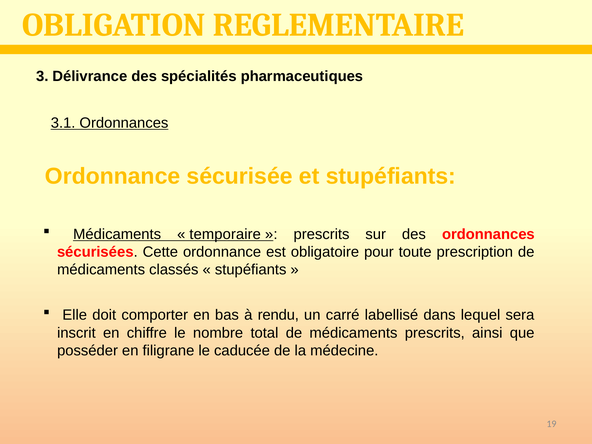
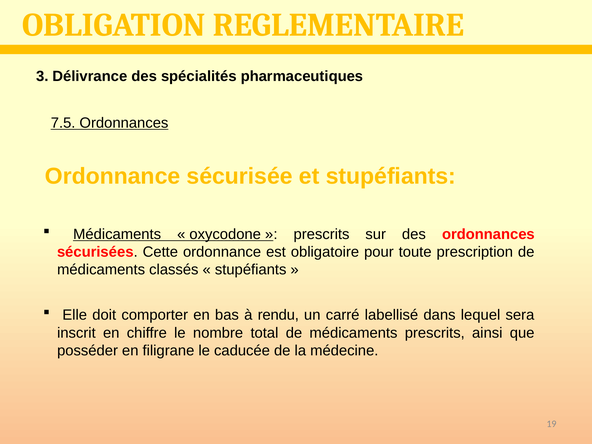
3.1: 3.1 -> 7.5 (63, 123)
temporaire: temporaire -> oxycodone (225, 234)
